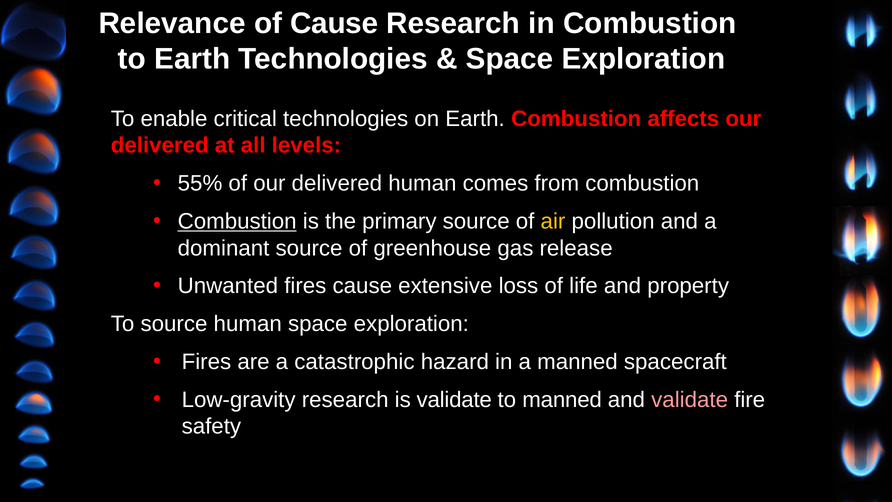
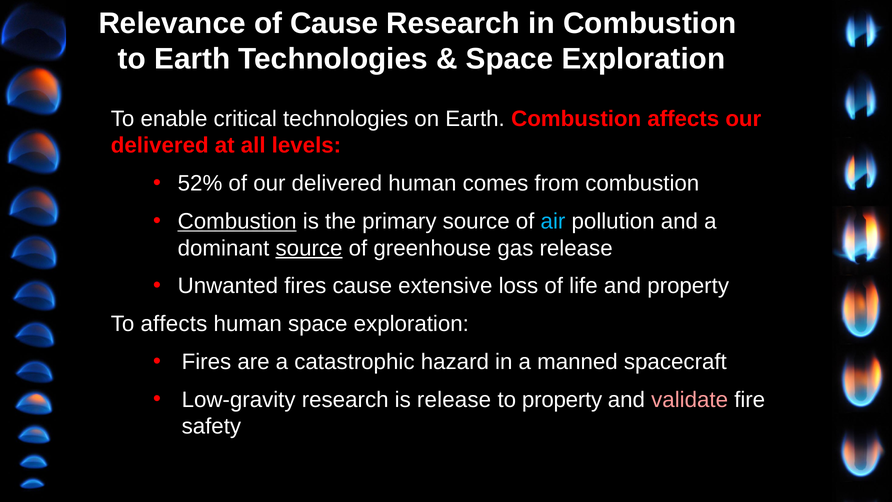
55%: 55% -> 52% (200, 183)
air colour: yellow -> light blue (553, 221)
source underline: none -> present (309, 248)
To source: source -> affects (174, 324)
is validate: validate -> release (454, 400)
to manned: manned -> property (562, 400)
